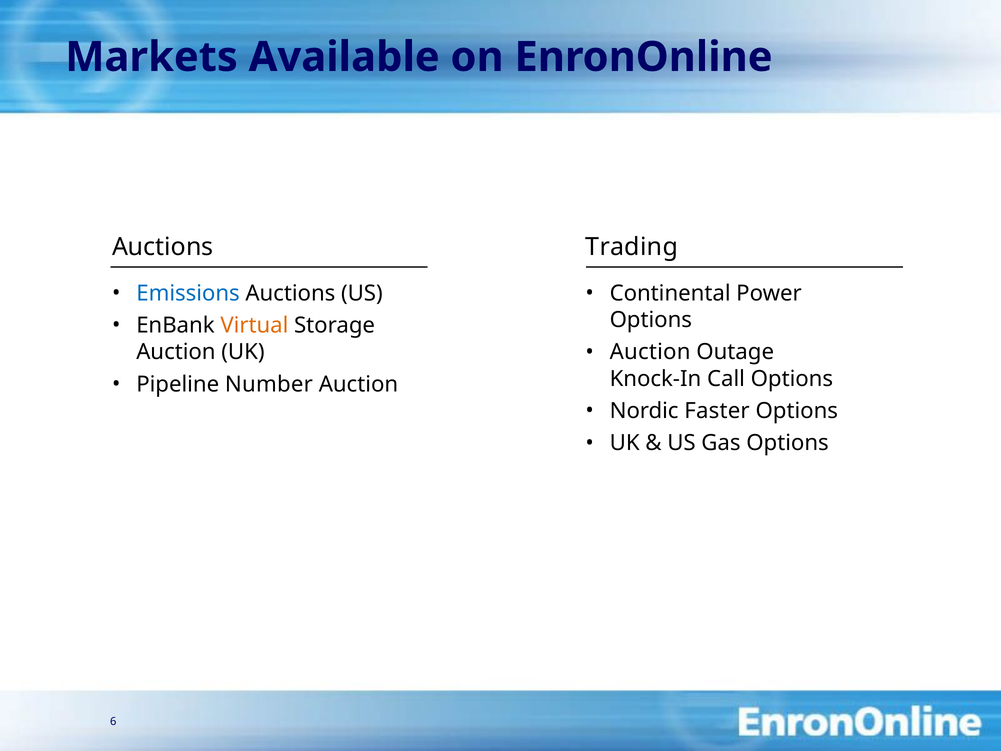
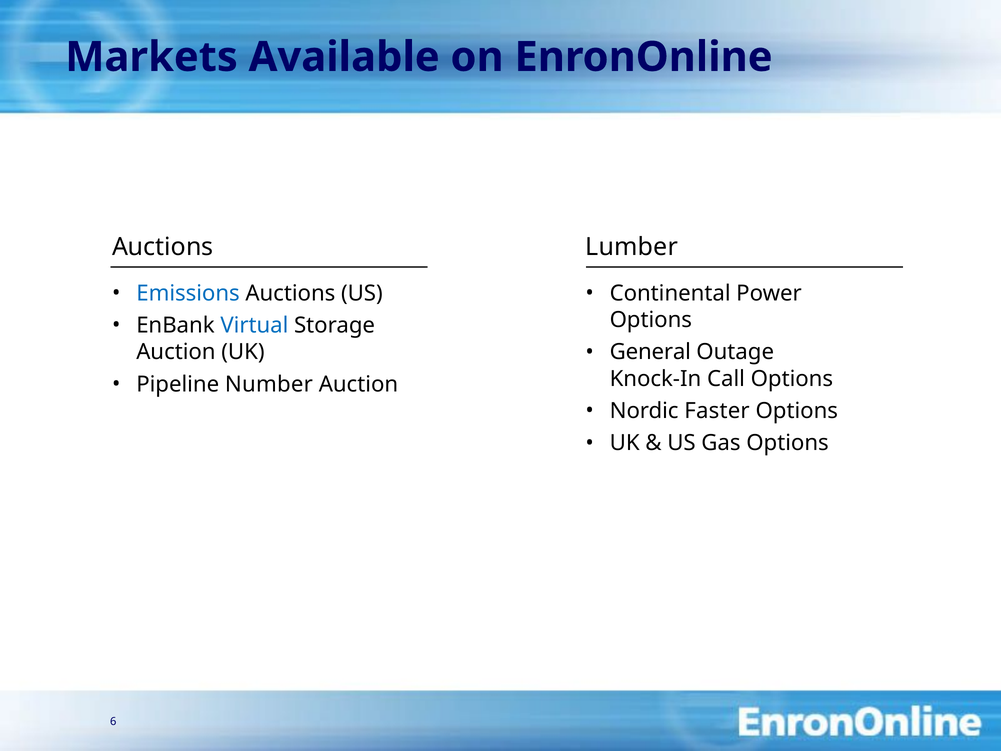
Trading: Trading -> Lumber (632, 247)
Virtual colour: orange -> blue (254, 325)
Auction: Auction -> General (650, 352)
